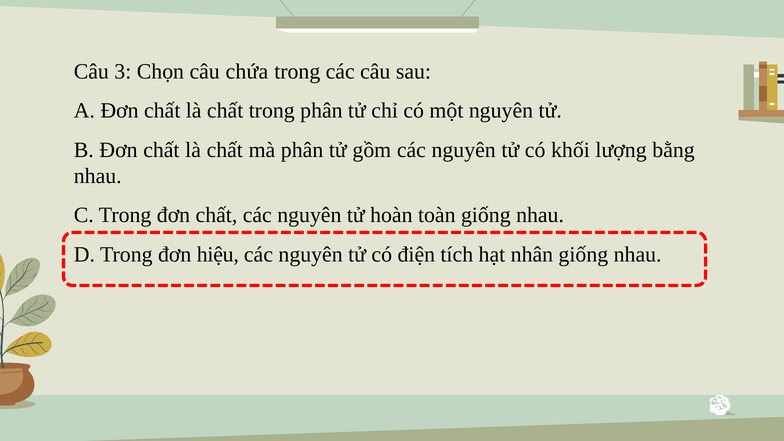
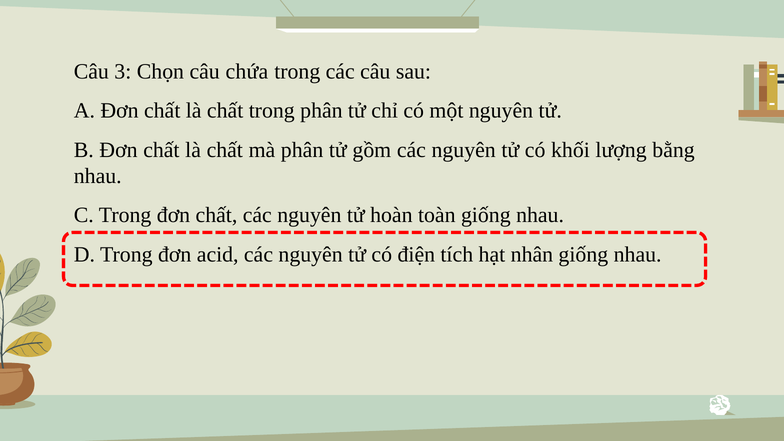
hiệu: hiệu -> acid (218, 254)
